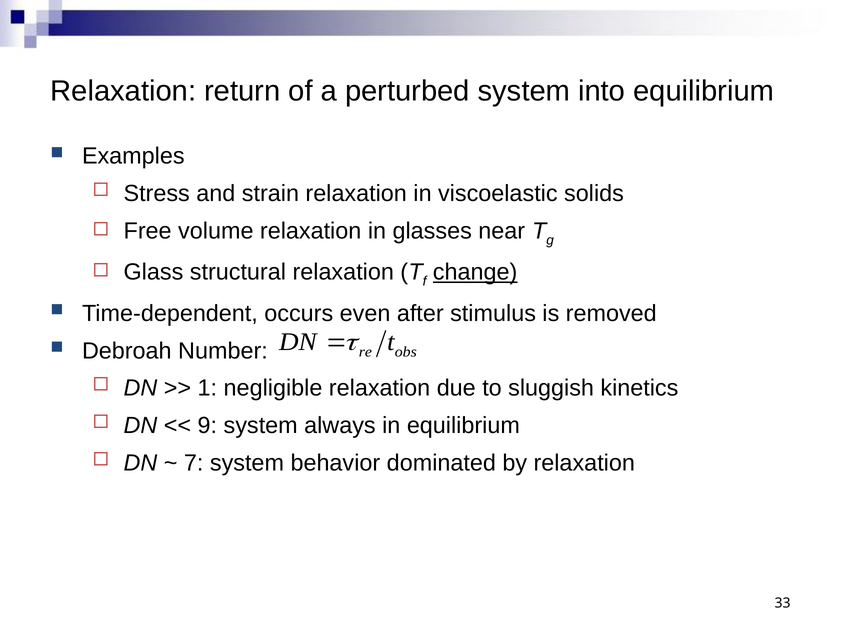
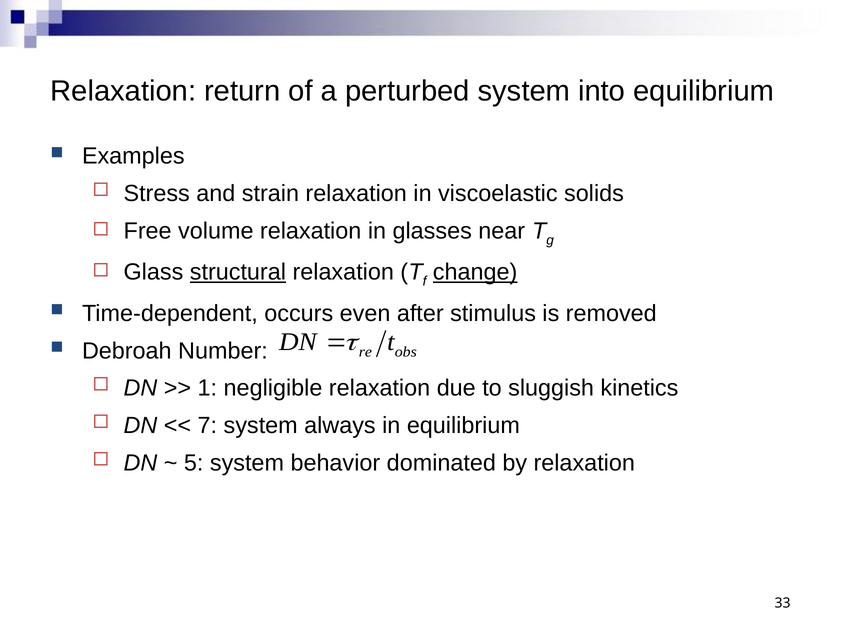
structural underline: none -> present (238, 272)
9: 9 -> 7 (207, 425)
7: 7 -> 5 (194, 463)
